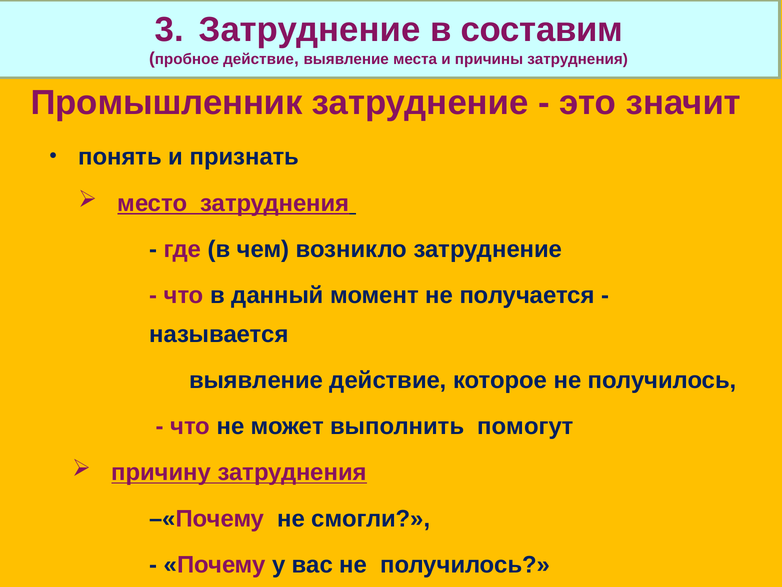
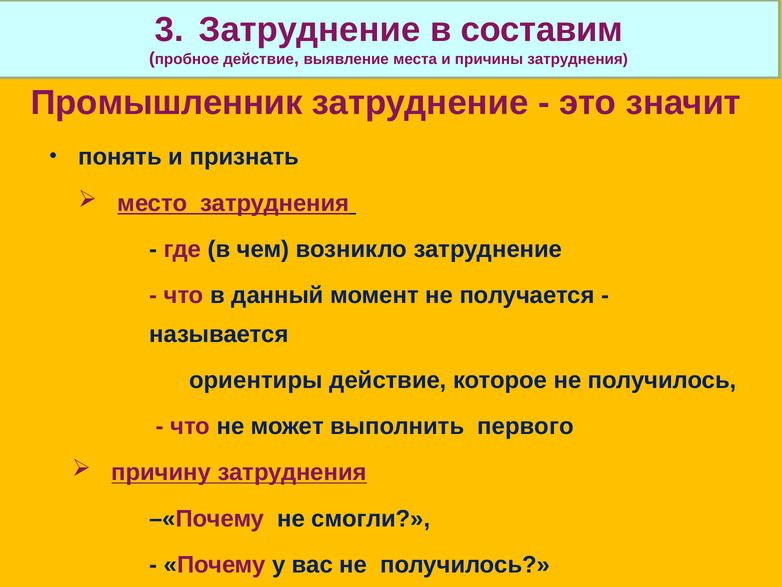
выявление: выявление -> ориентиры (256, 380)
помогут: помогут -> первого (526, 426)
